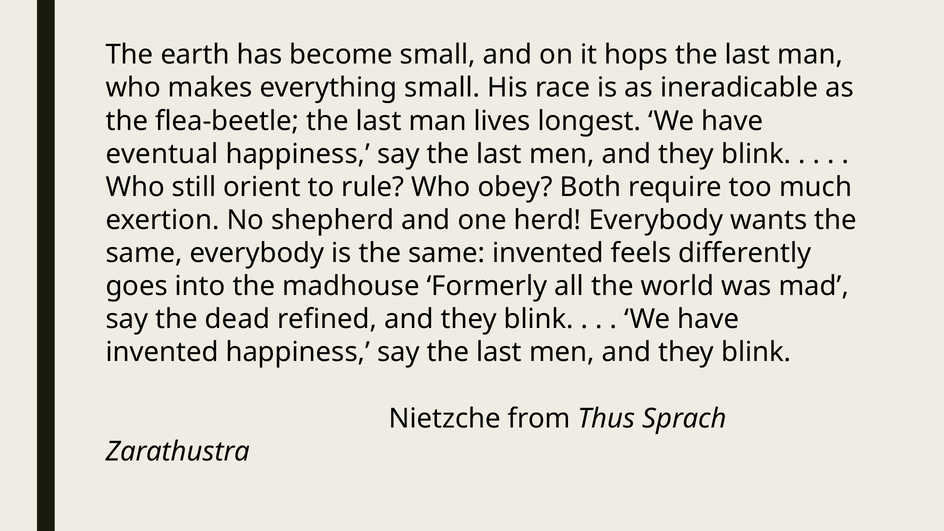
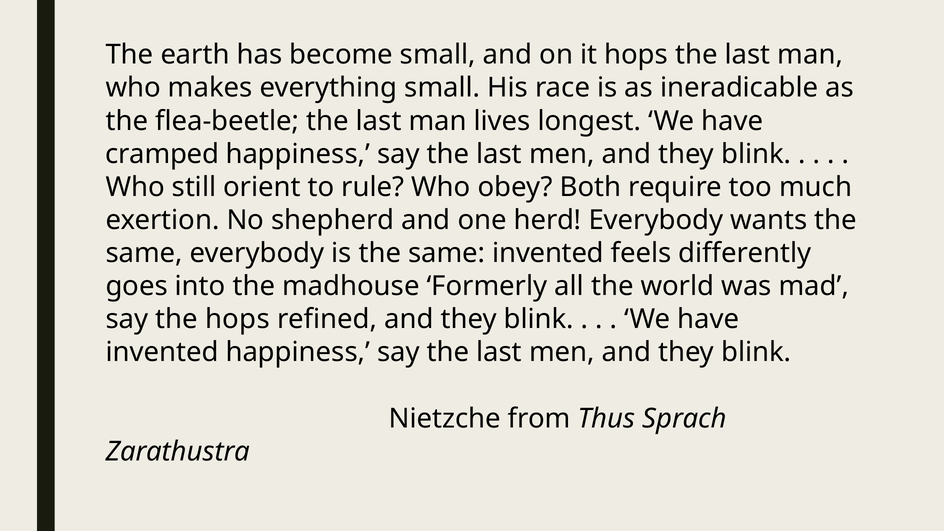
eventual: eventual -> cramped (162, 154)
the dead: dead -> hops (237, 319)
